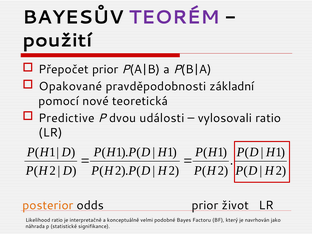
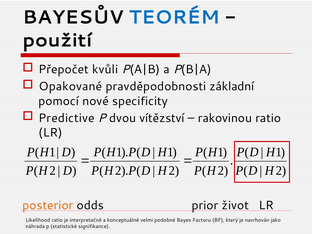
TEORÉM colour: purple -> blue (174, 17)
Přepočet prior: prior -> kvůli (105, 69)
teoretická: teoretická -> specificity (140, 101)
události: události -> vítězství (162, 118)
vylosovali: vylosovali -> rakovinou (225, 118)
